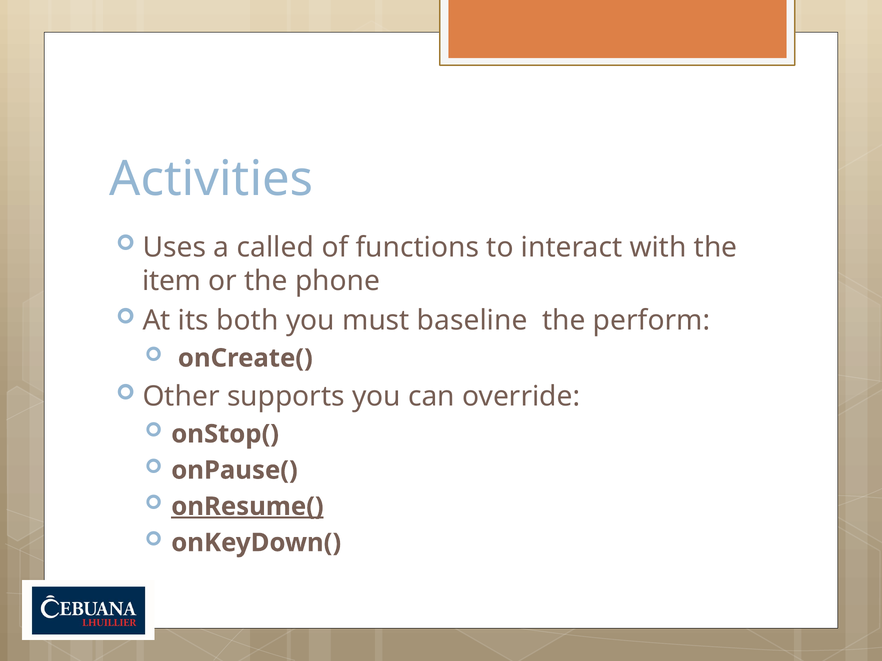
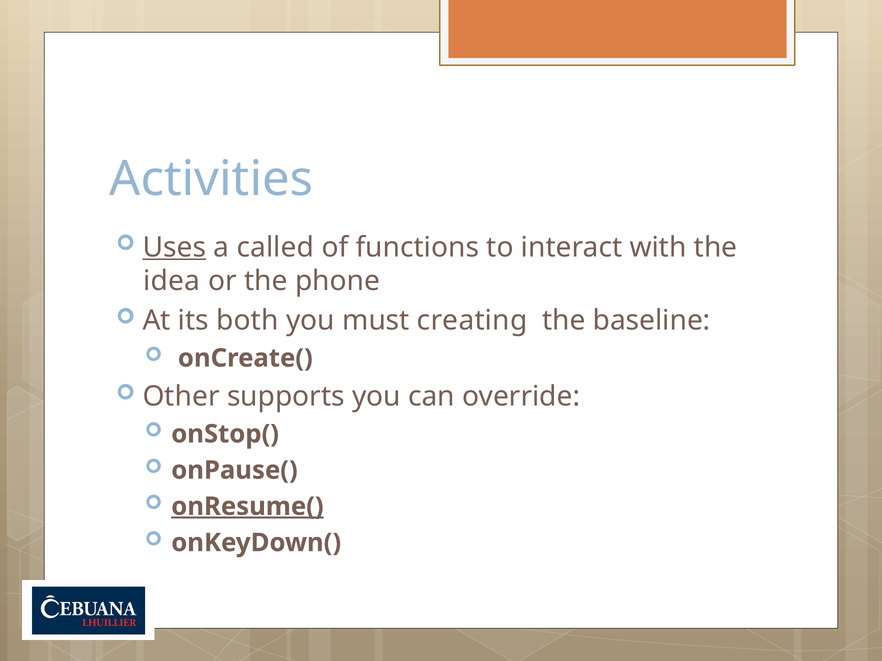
Uses underline: none -> present (174, 247)
item: item -> idea (172, 281)
baseline: baseline -> creating (472, 321)
perform: perform -> baseline (652, 321)
